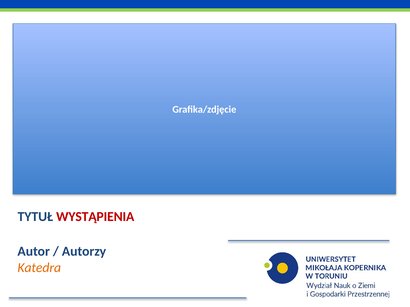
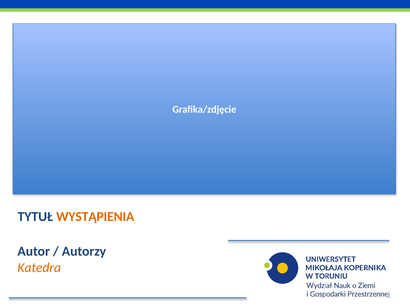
WYSTĄPIENIA colour: red -> orange (95, 217)
